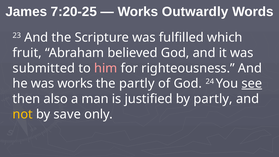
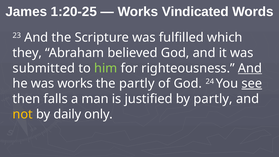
7:20-25: 7:20-25 -> 1:20-25 (74, 12)
Outwardly: Outwardly -> Vindicated (195, 12)
fruit: fruit -> they (27, 53)
him colour: pink -> light green (106, 68)
And underline: none -> present (250, 68)
also: also -> falls (56, 99)
save: save -> daily (67, 114)
